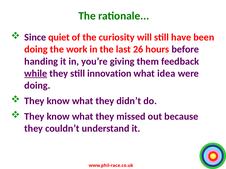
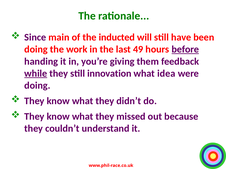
quiet: quiet -> main (59, 37)
curiosity: curiosity -> inducted (117, 37)
26: 26 -> 49 (138, 50)
before underline: none -> present (185, 50)
